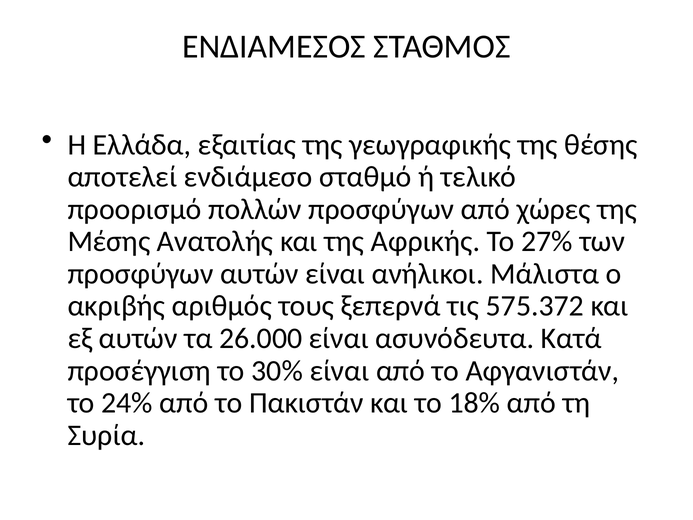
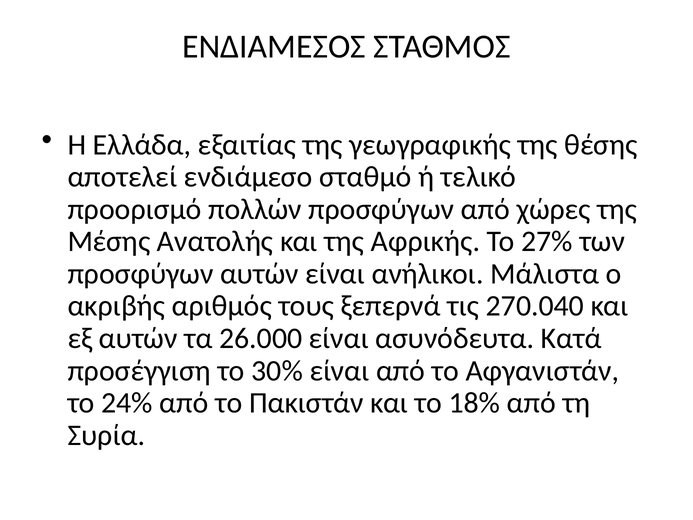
575.372: 575.372 -> 270.040 (535, 306)
